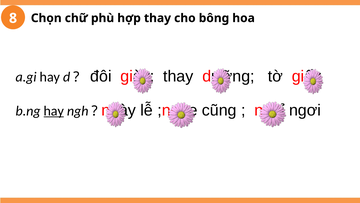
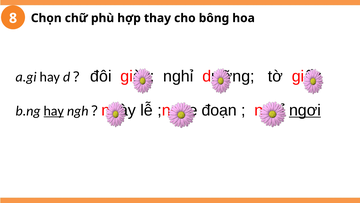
thay: thay -> nghỉ (178, 76)
cũng: cũng -> đoạn (219, 110)
ngơi underline: none -> present (305, 110)
